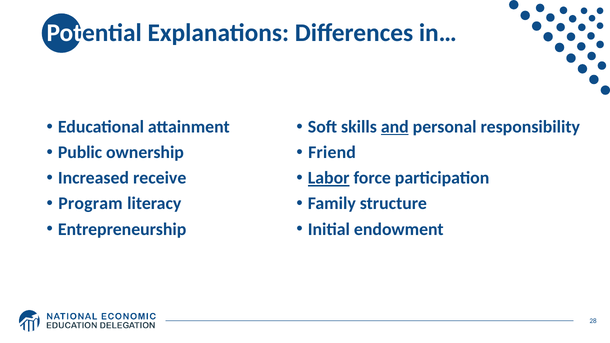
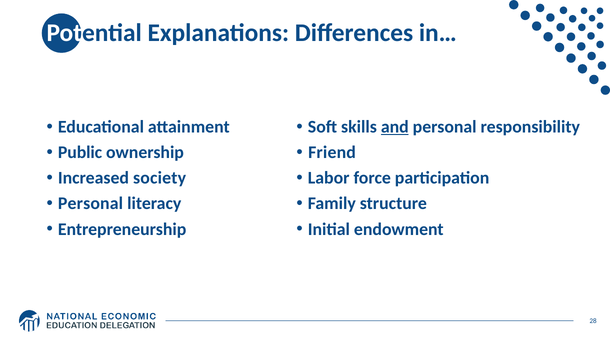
receive: receive -> society (160, 178)
Labor underline: present -> none (329, 178)
Program: Program -> Personal (91, 204)
